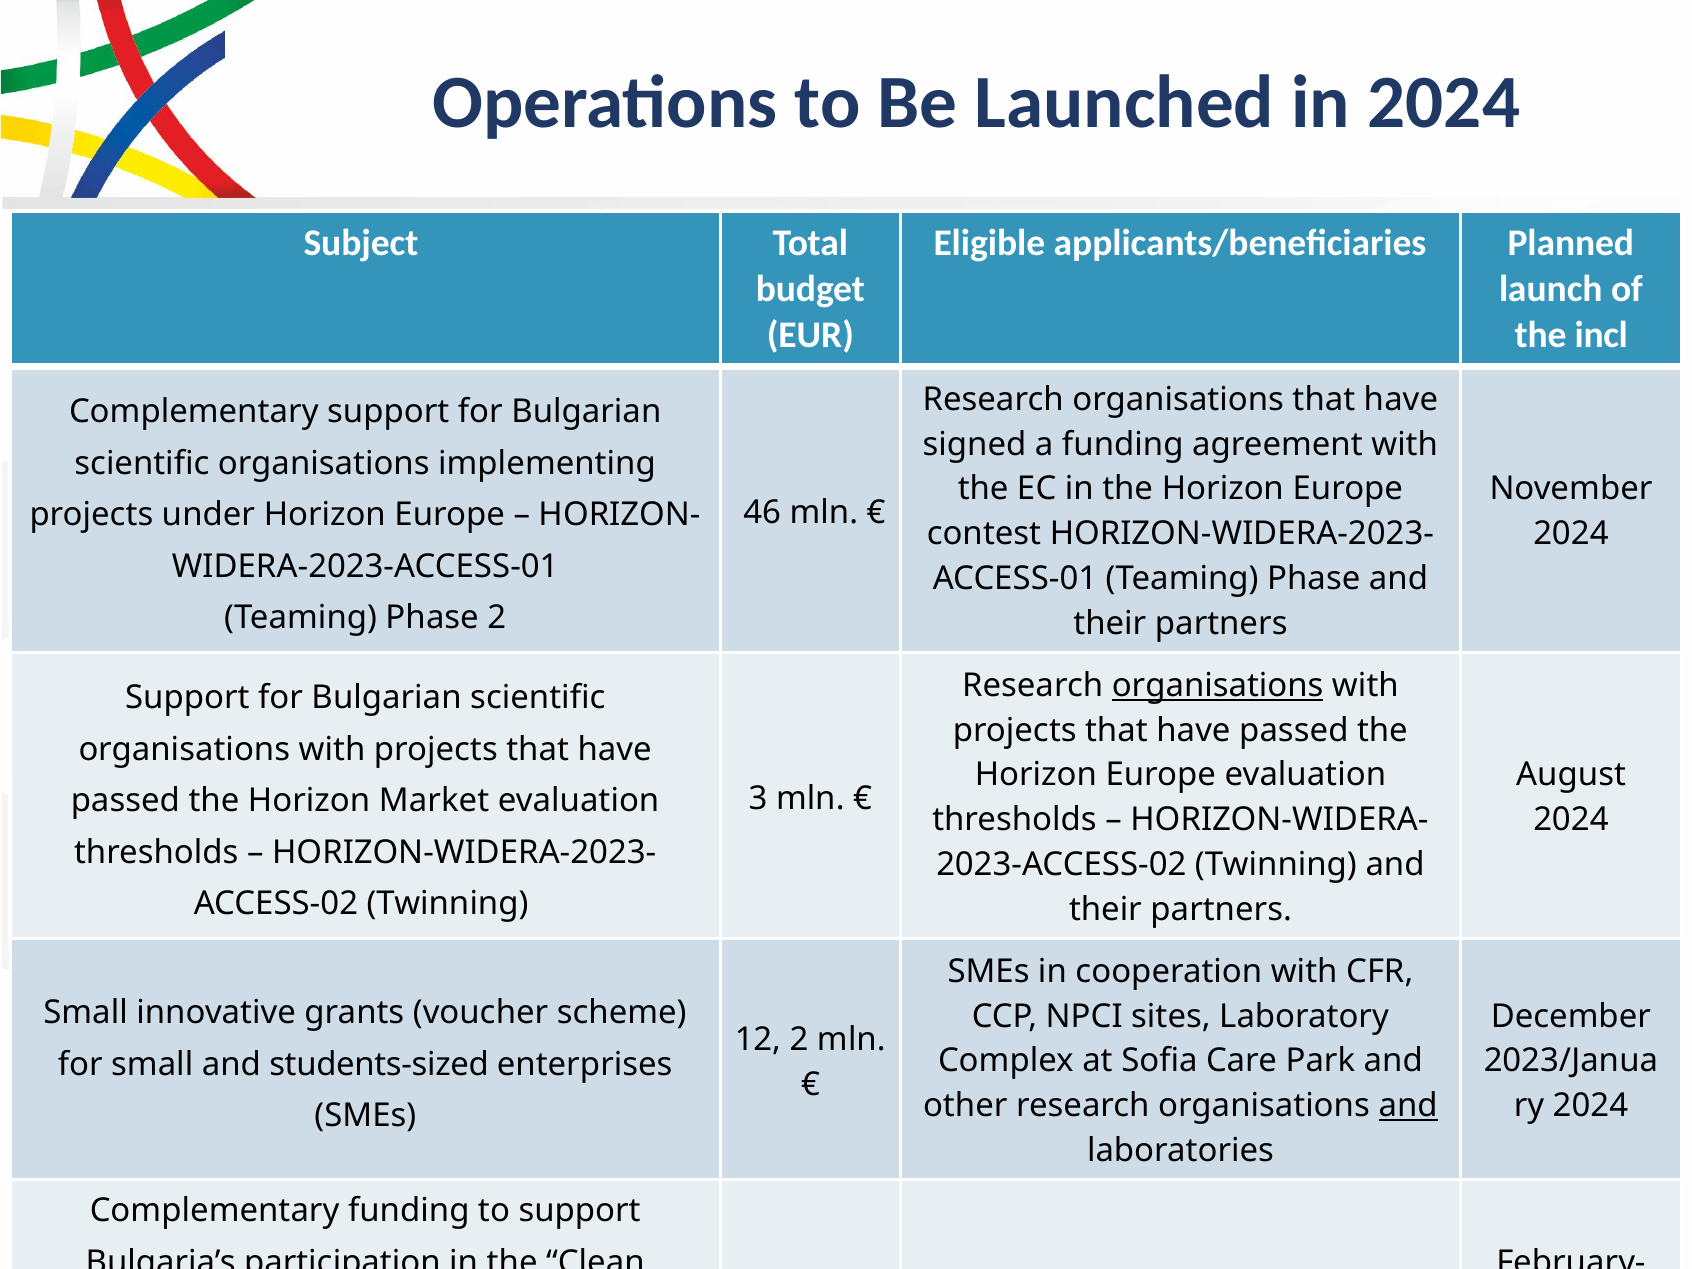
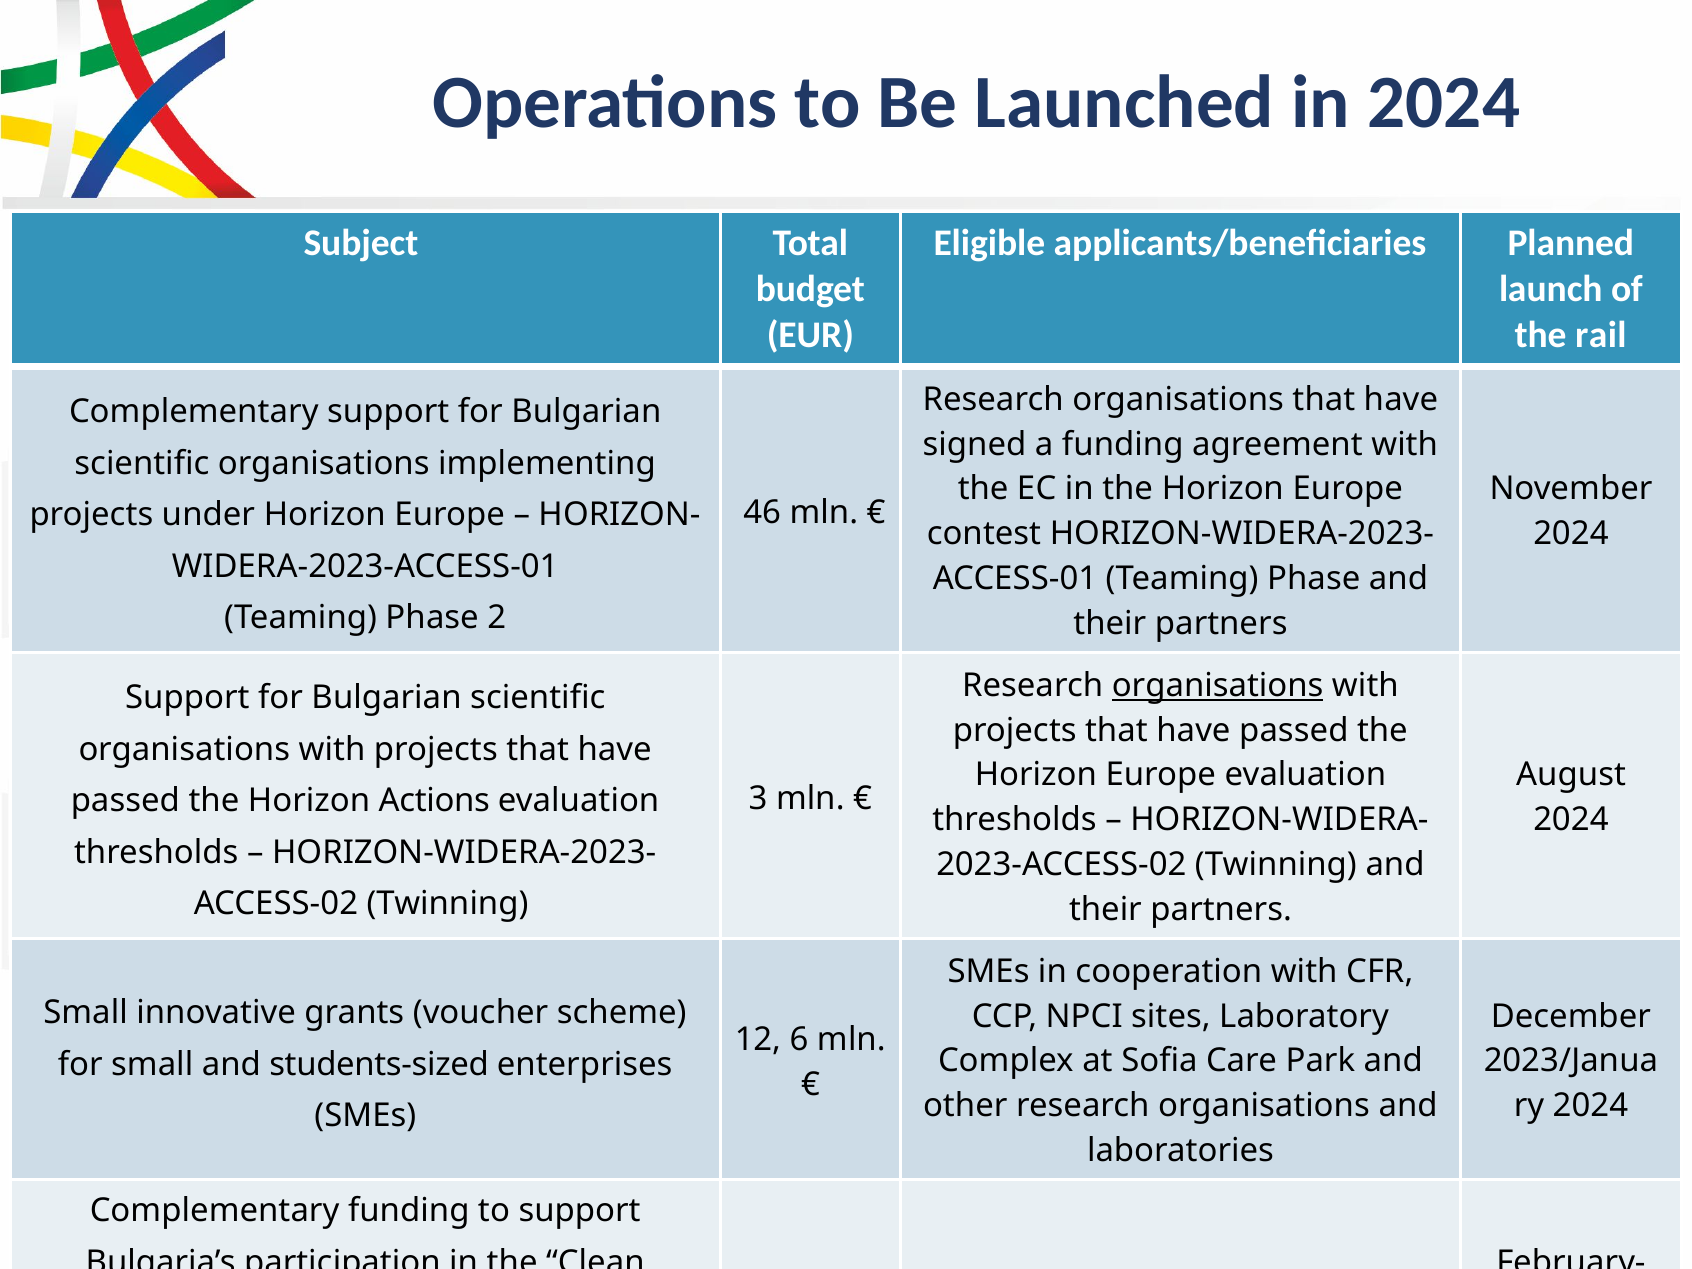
incl: incl -> rail (1601, 336)
Market: Market -> Actions (434, 801)
12 2: 2 -> 6 (799, 1040)
and underline: present -> none (1408, 1106)
